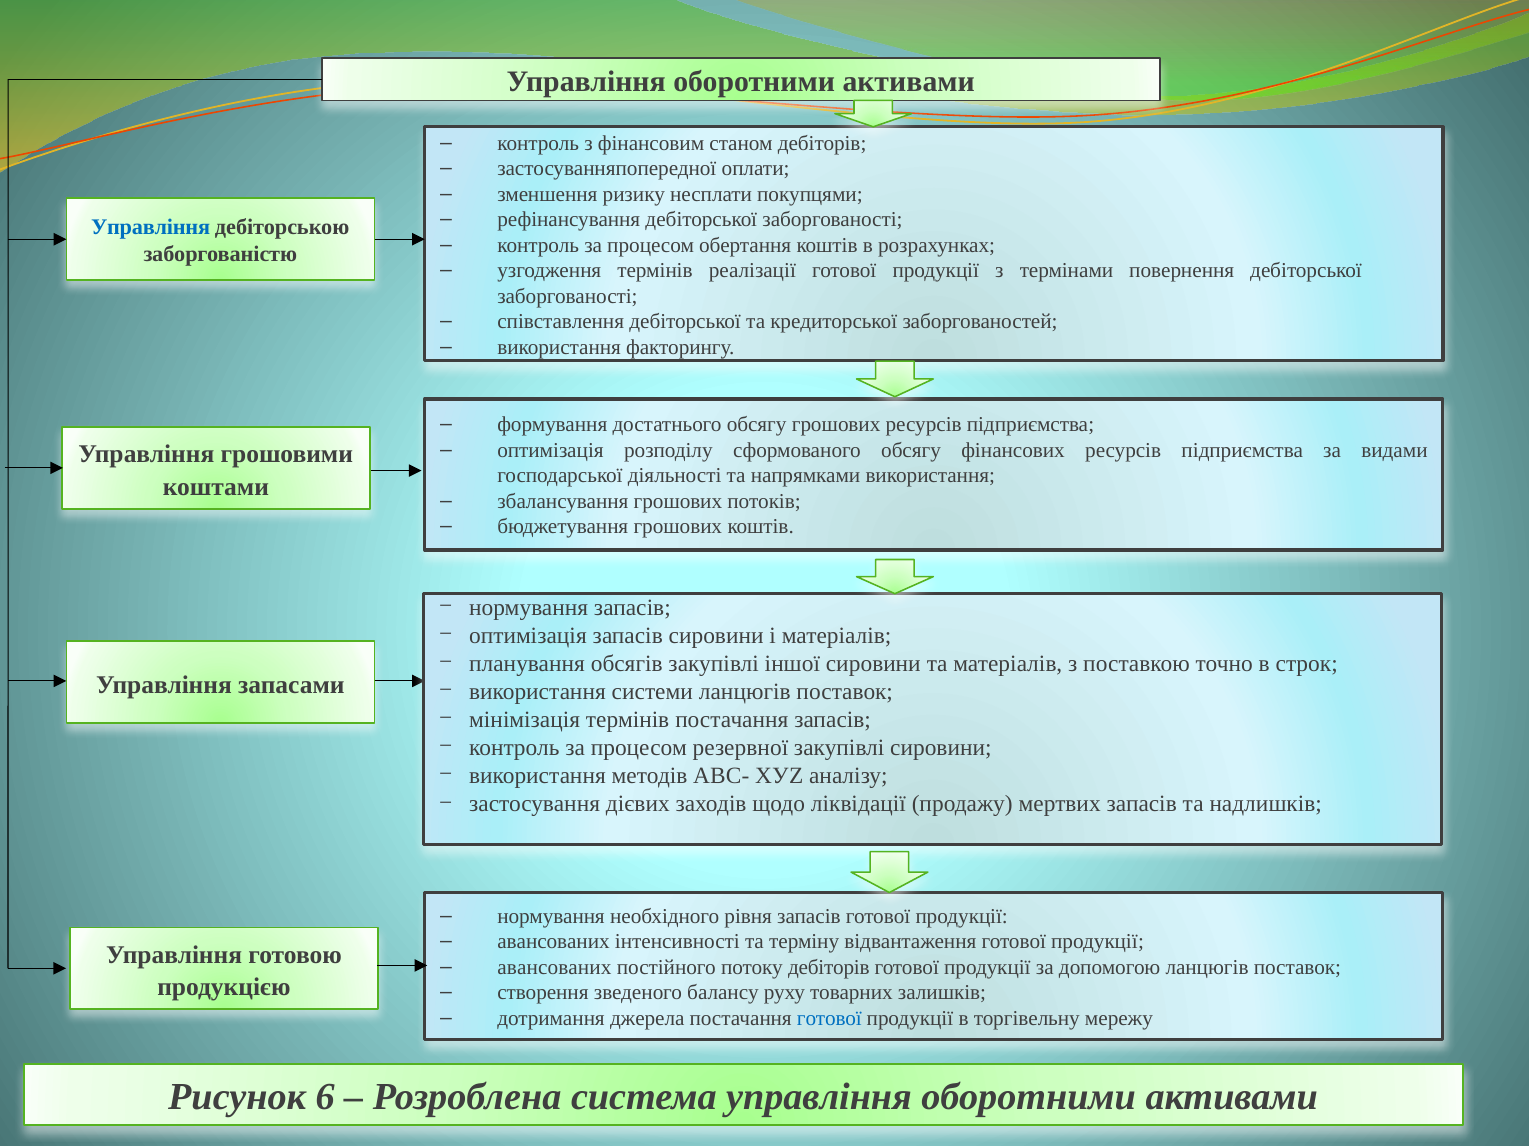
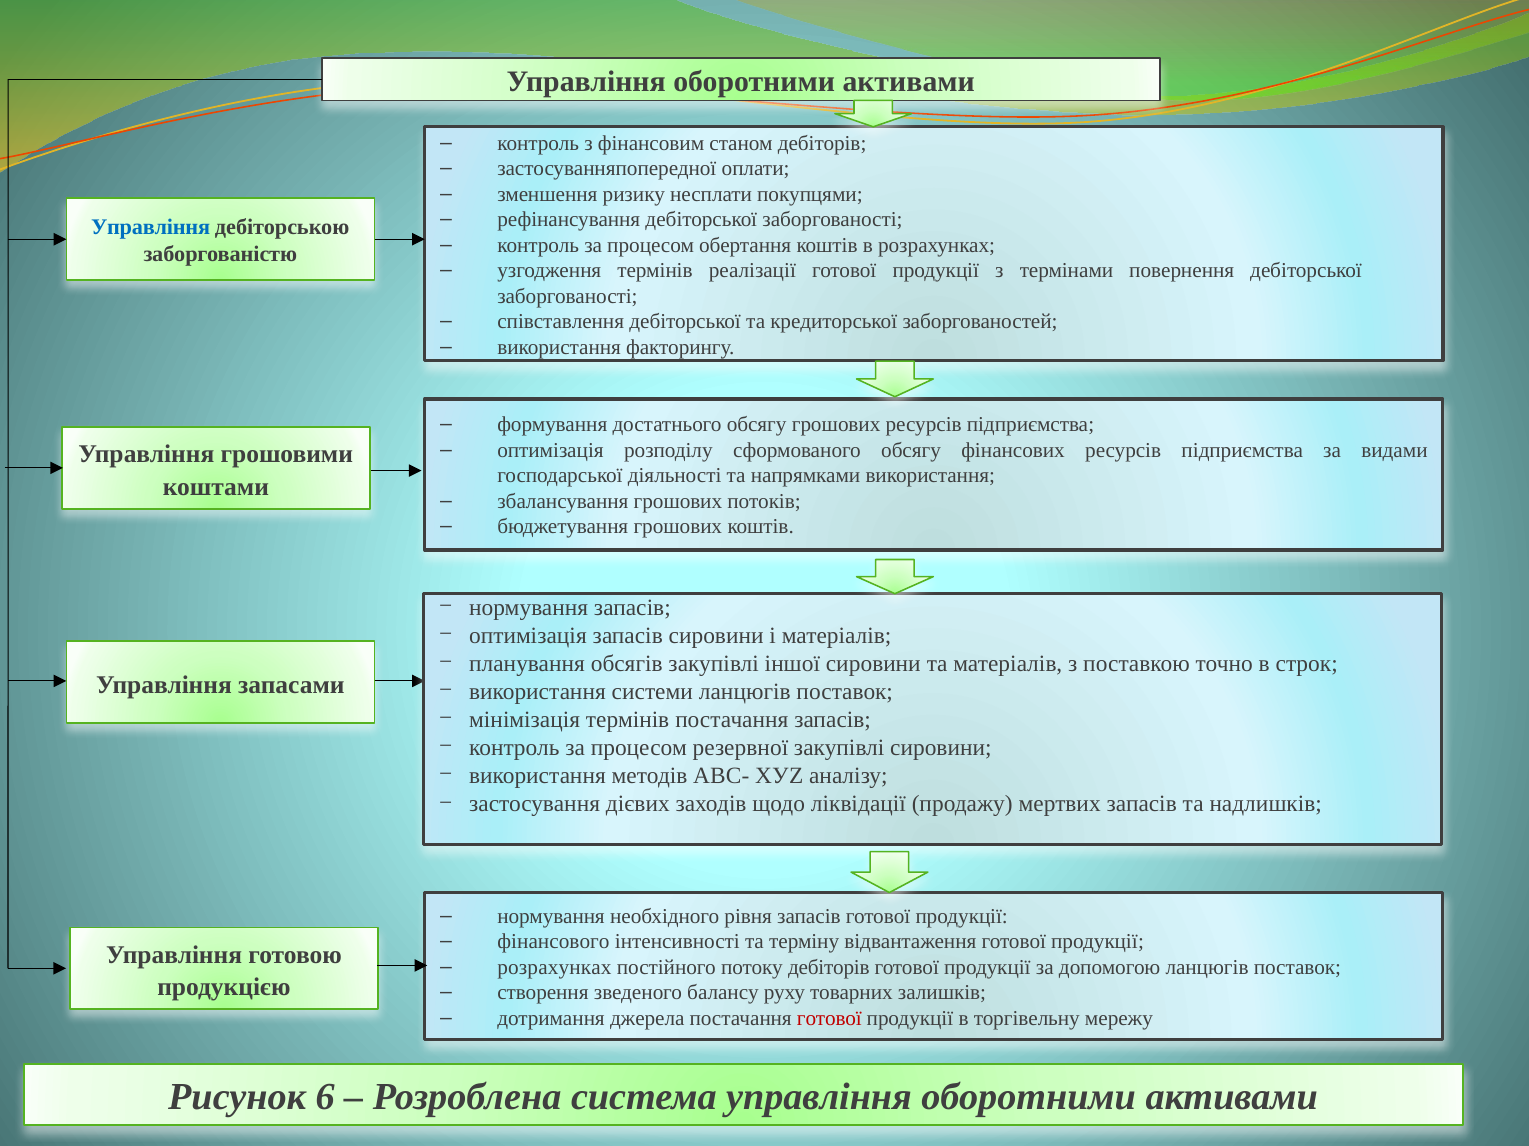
авансованих: авансованих -> фінансового (553, 943)
авансованих: авансованих -> розрахунках (554, 968)
готової colour: blue -> red (829, 1019)
